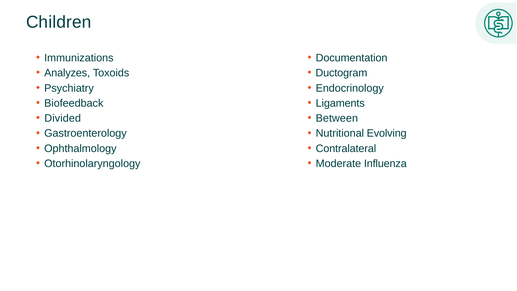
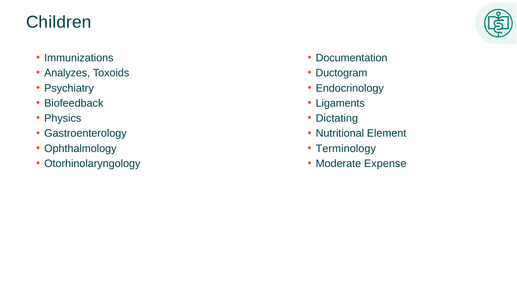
Divided: Divided -> Physics (63, 118)
Between: Between -> Dictating (337, 118)
Evolving: Evolving -> Element (387, 133)
Contralateral: Contralateral -> Terminology (346, 148)
Influenza: Influenza -> Expense (385, 163)
